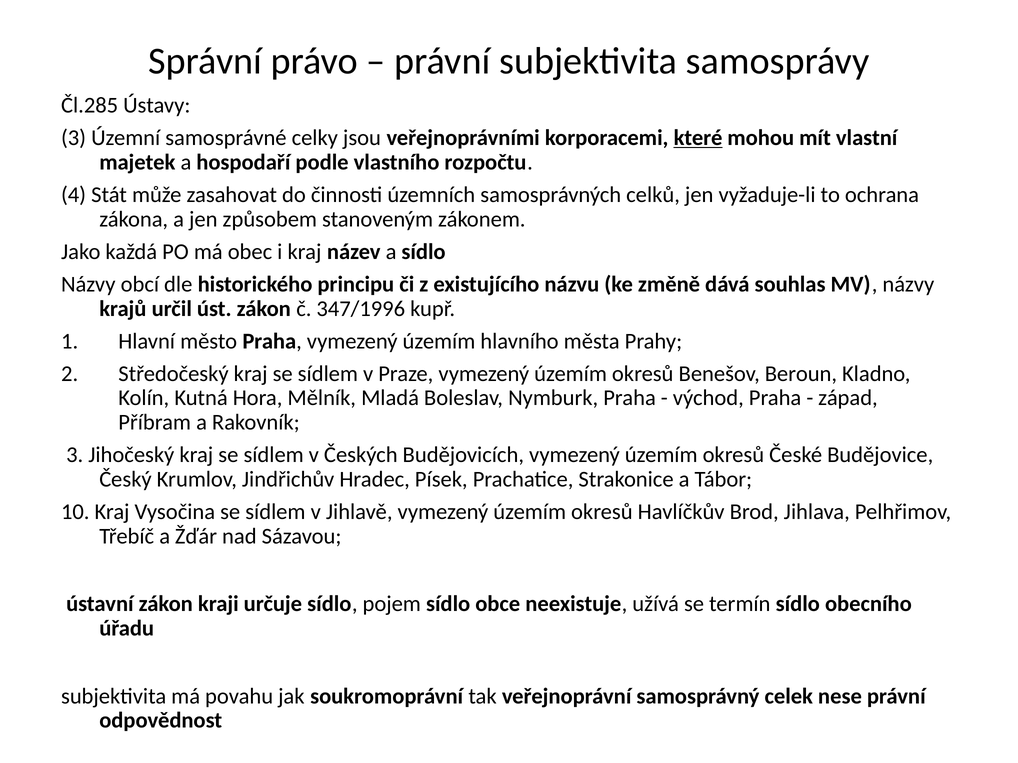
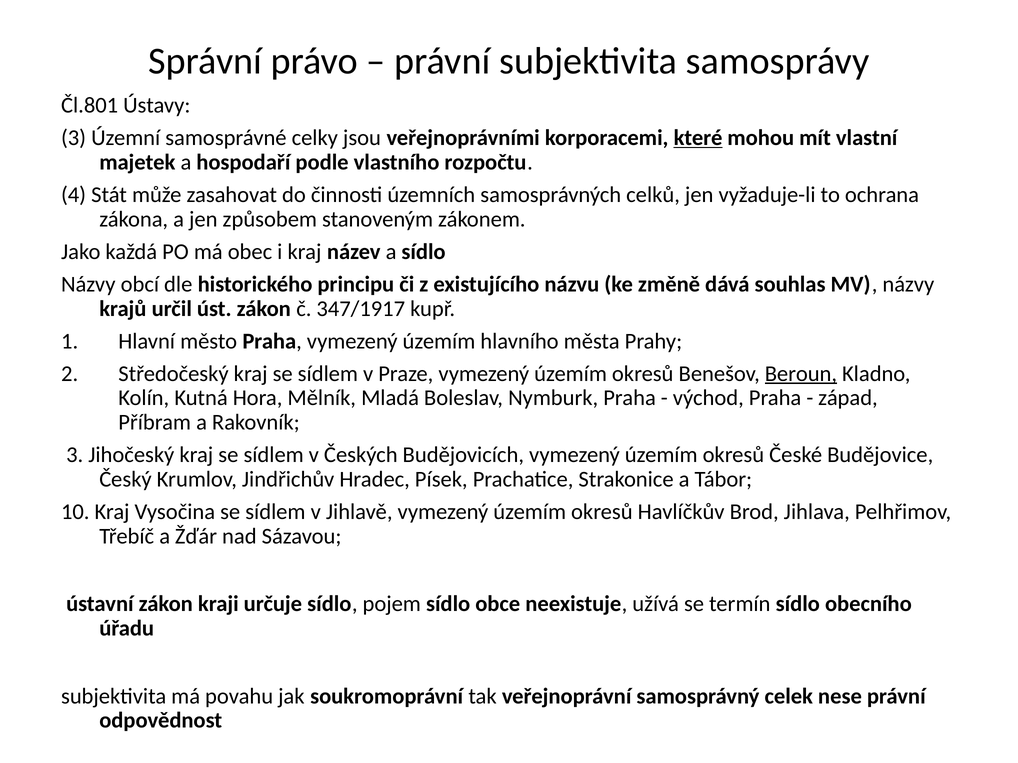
Čl.285: Čl.285 -> Čl.801 (90, 105)
347/1996: 347/1996 -> 347/1917 (361, 309)
Beroun underline: none -> present (801, 374)
